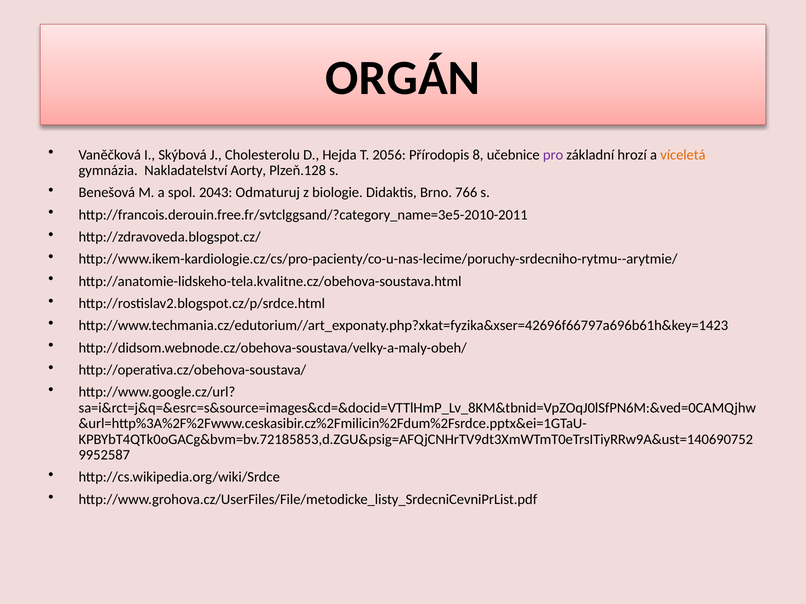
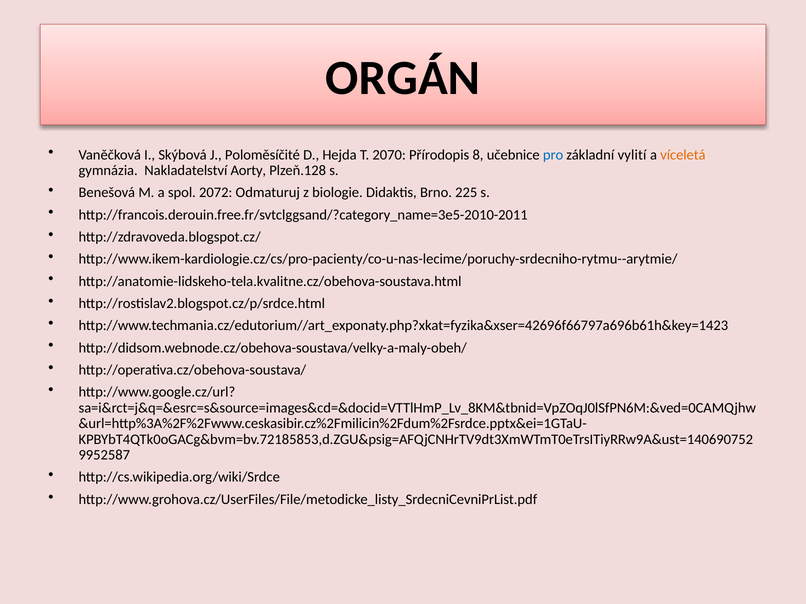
Cholesterolu: Cholesterolu -> Poloměsíčité (262, 155)
2056: 2056 -> 2070 (389, 155)
pro colour: purple -> blue (553, 155)
hrozí: hrozí -> vylití (632, 155)
2043: 2043 -> 2072 (216, 193)
766: 766 -> 225 (466, 193)
